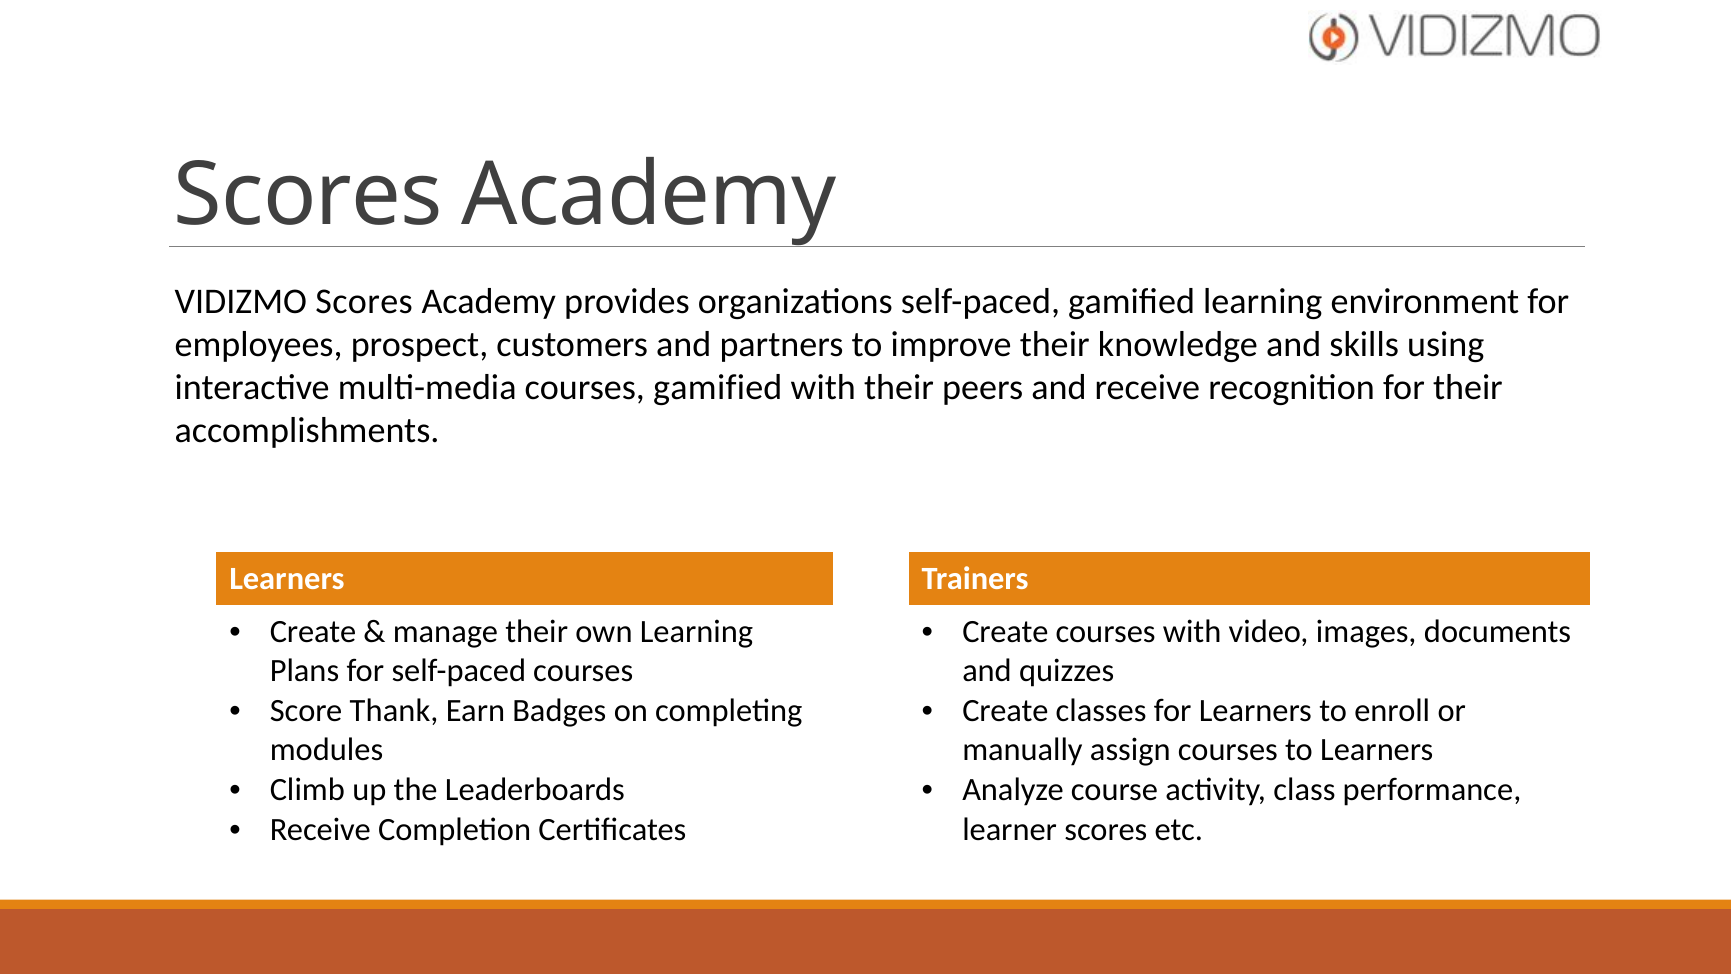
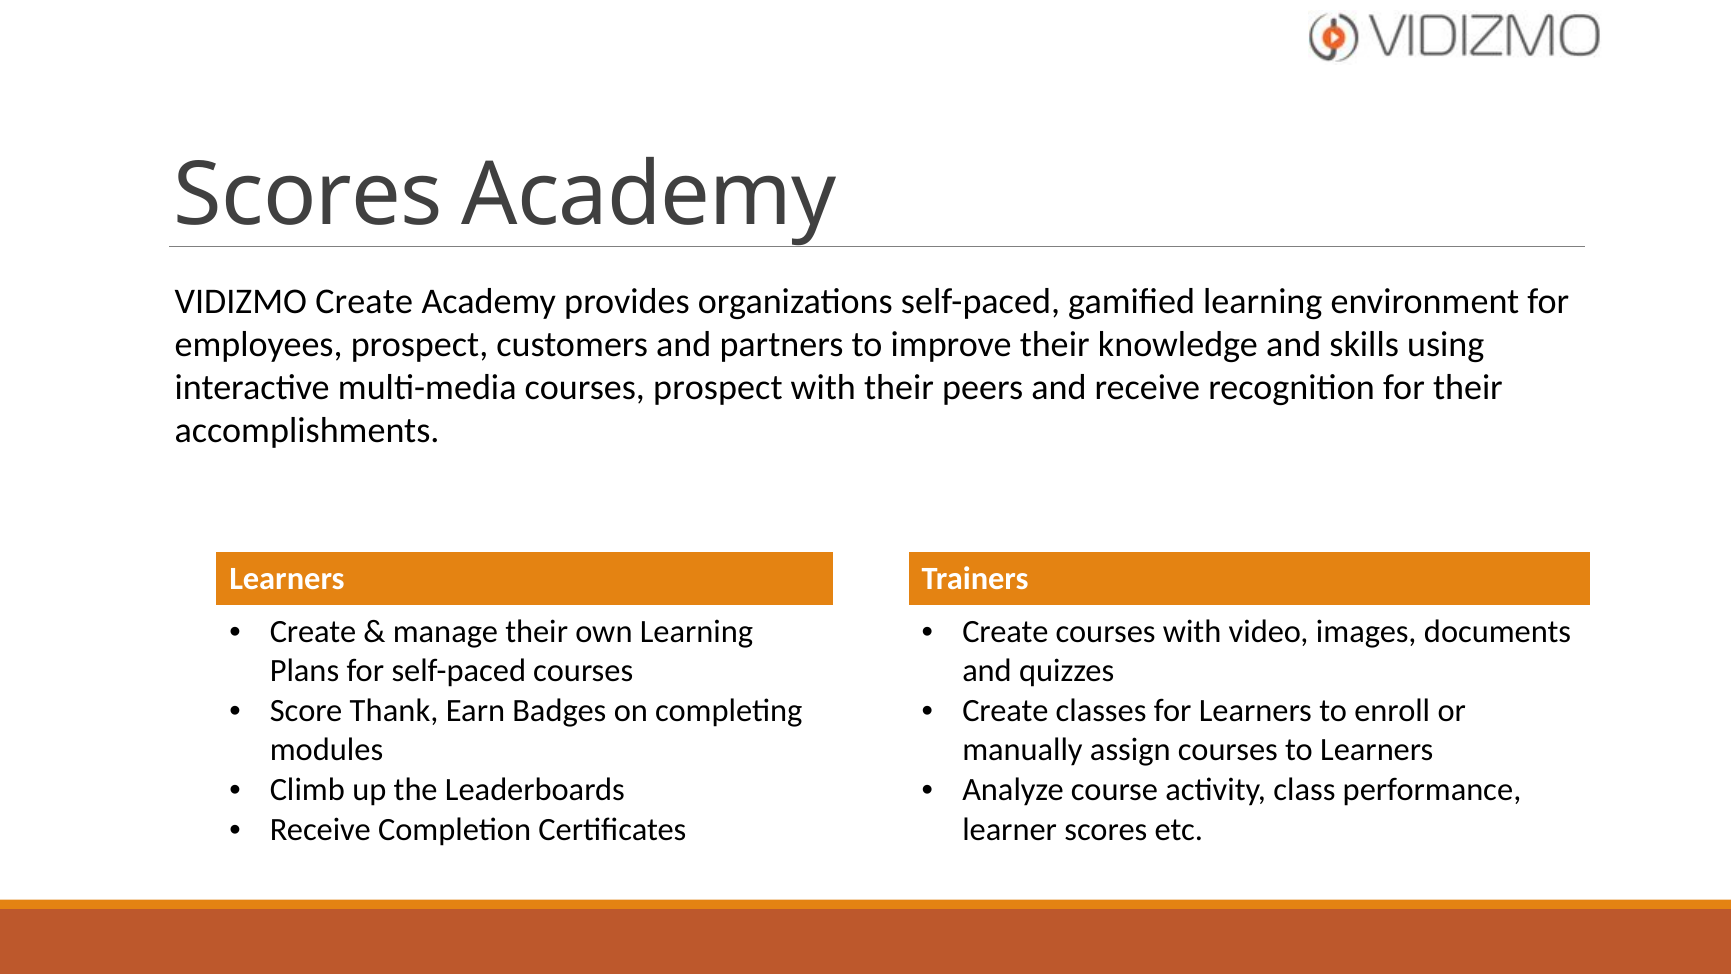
VIDIZMO Scores: Scores -> Create (364, 301)
courses gamified: gamified -> prospect (718, 388)
